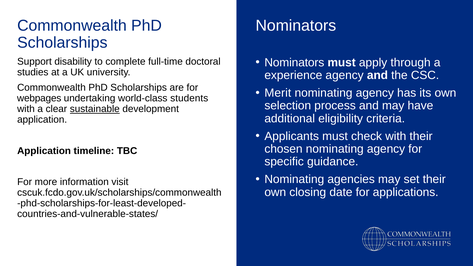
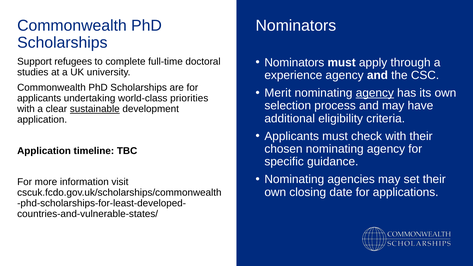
disability: disability -> refugees (73, 61)
agency underline: none -> present (375, 93)
webpages: webpages -> applicants (39, 98)
students: students -> priorities (189, 98)
